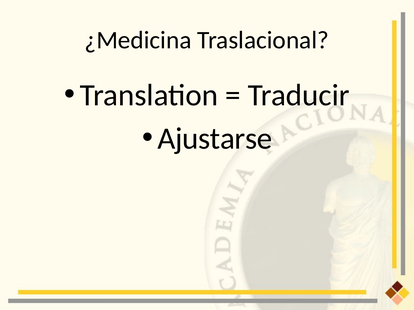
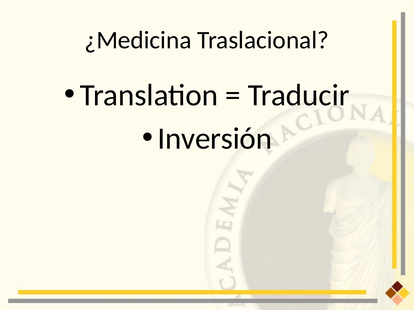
Ajustarse: Ajustarse -> Inversión (215, 139)
